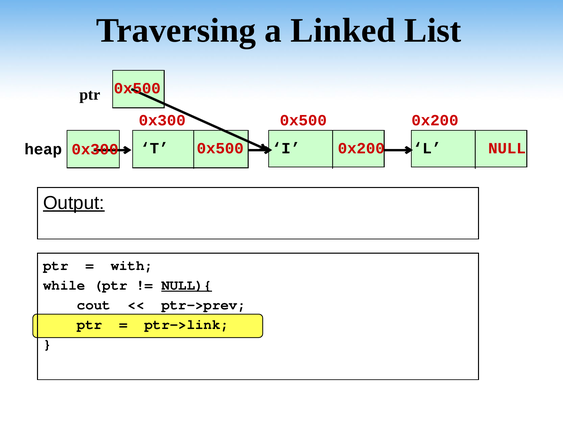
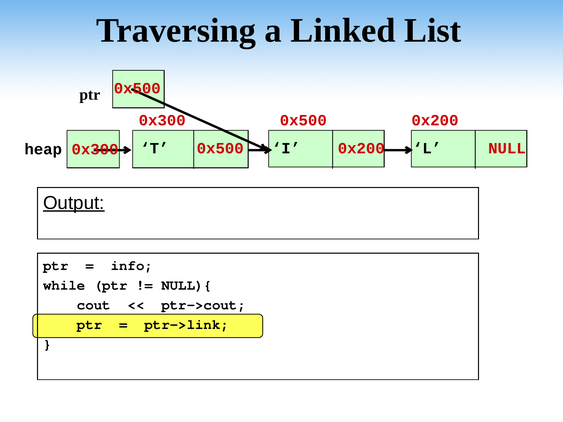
with: with -> info (132, 266)
NULL){ underline: present -> none (187, 285)
ptr->prev: ptr->prev -> ptr->cout (204, 305)
